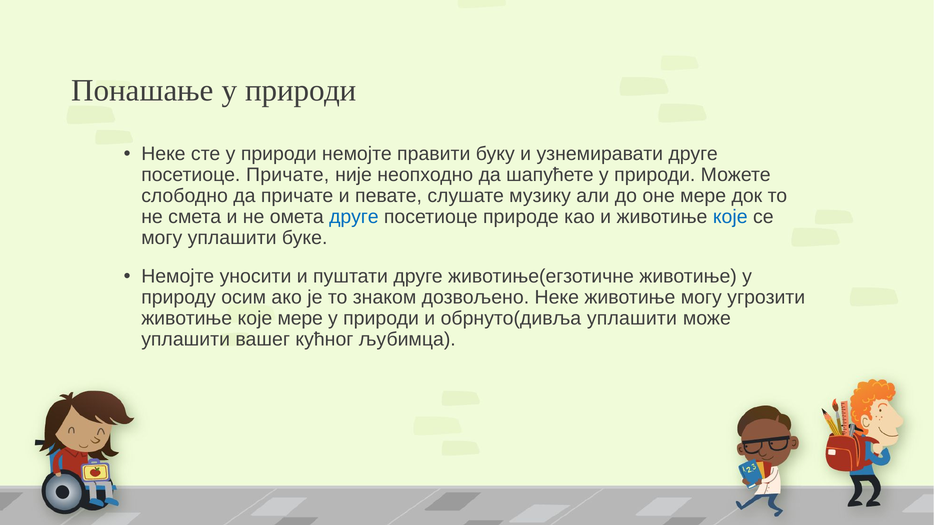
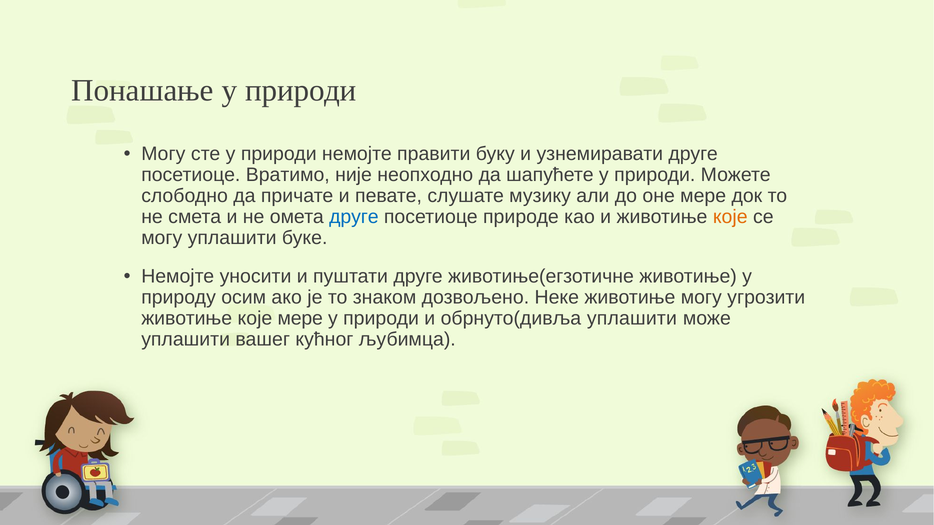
Неке: Неке -> Могу (163, 154)
посетиоце Причате: Причате -> Вратимо (288, 175)
које colour: blue -> orange (730, 217)
